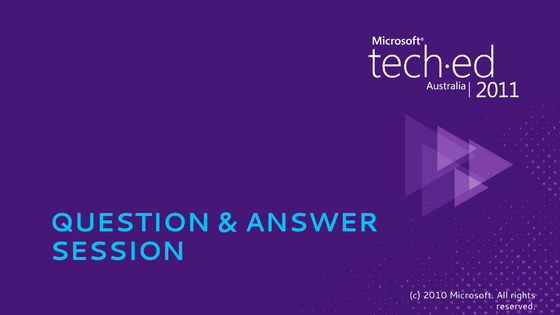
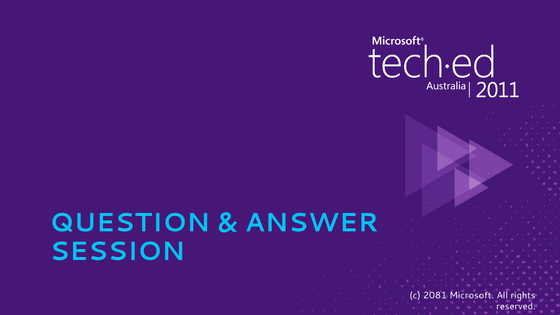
2010: 2010 -> 2081 (435, 295)
